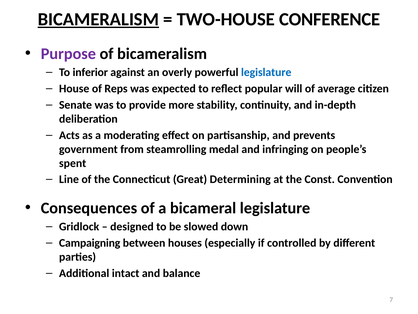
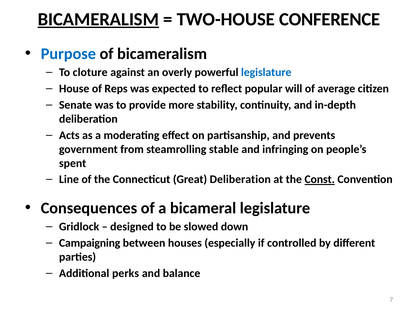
Purpose colour: purple -> blue (68, 54)
inferior: inferior -> cloture (90, 72)
medal: medal -> stable (224, 149)
Great Determining: Determining -> Deliberation (240, 179)
Const underline: none -> present (320, 179)
intact: intact -> perks (126, 273)
